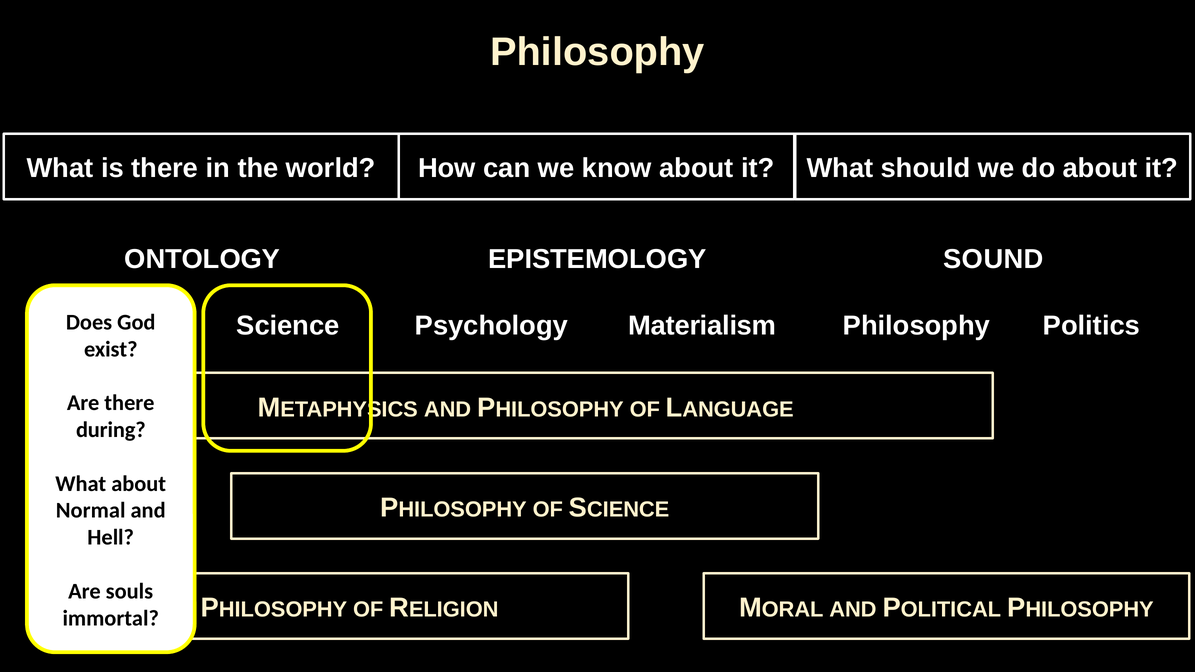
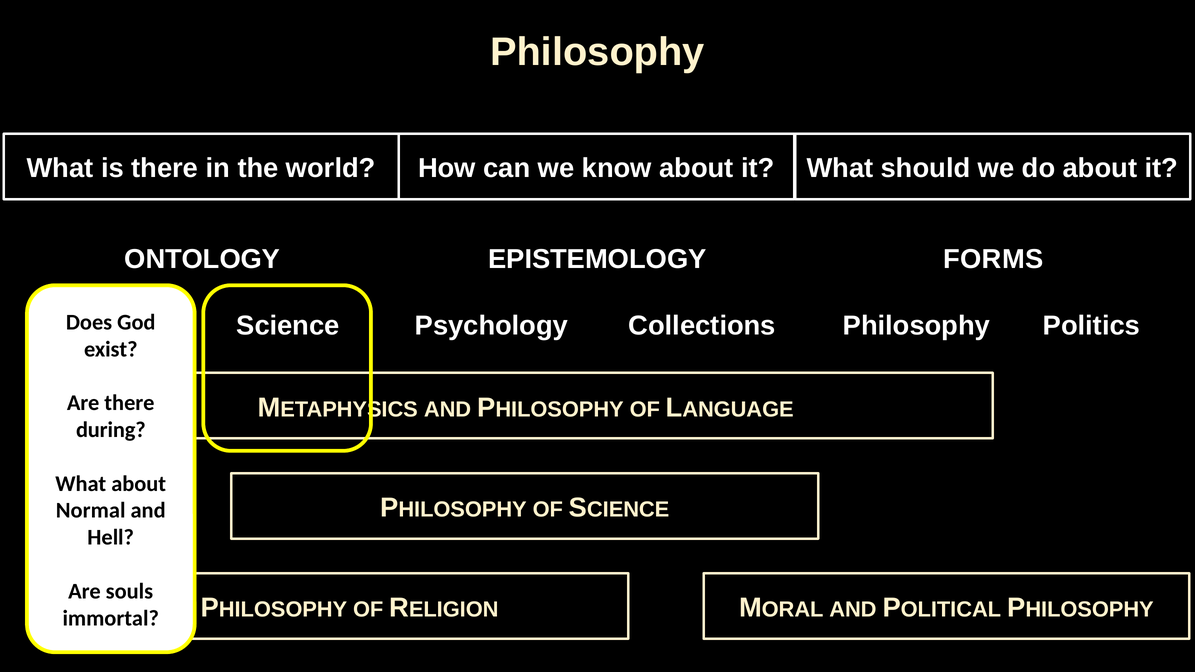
SOUND: SOUND -> FORMS (993, 259)
Materialism: Materialism -> Collections (702, 326)
